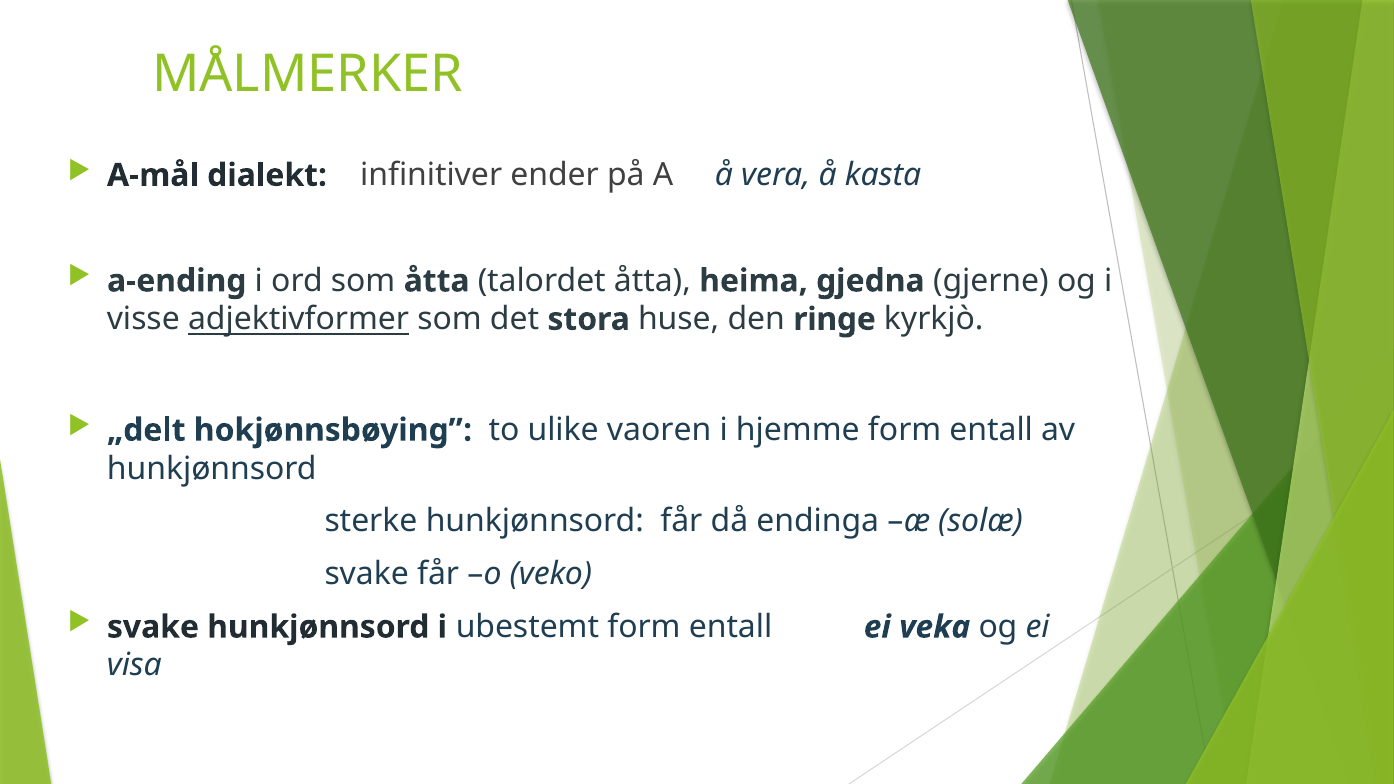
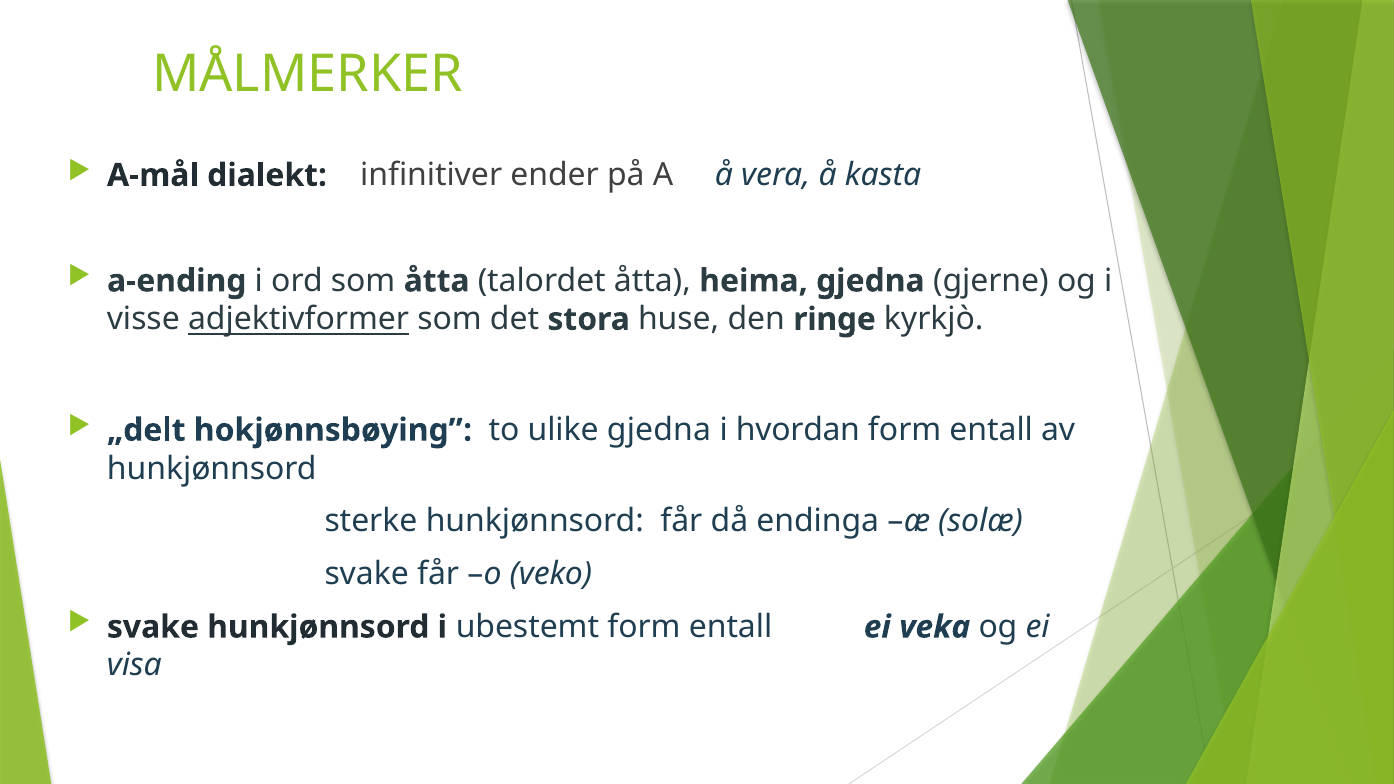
ulike vaoren: vaoren -> gjedna (659, 430)
hjemme: hjemme -> hvordan (798, 430)
